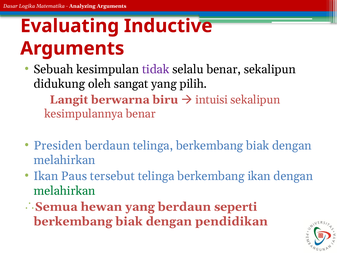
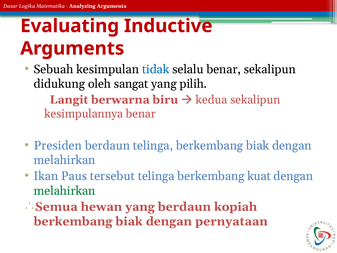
tidak colour: purple -> blue (156, 69)
intuisi: intuisi -> kedua (212, 100)
berkembang ikan: ikan -> kuat (259, 176)
seperti: seperti -> kopiah (236, 207)
pendidikan: pendidikan -> pernyataan (231, 221)
